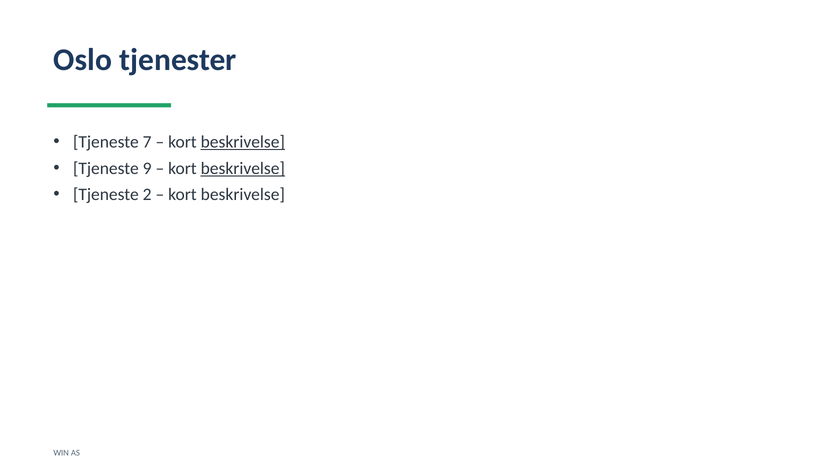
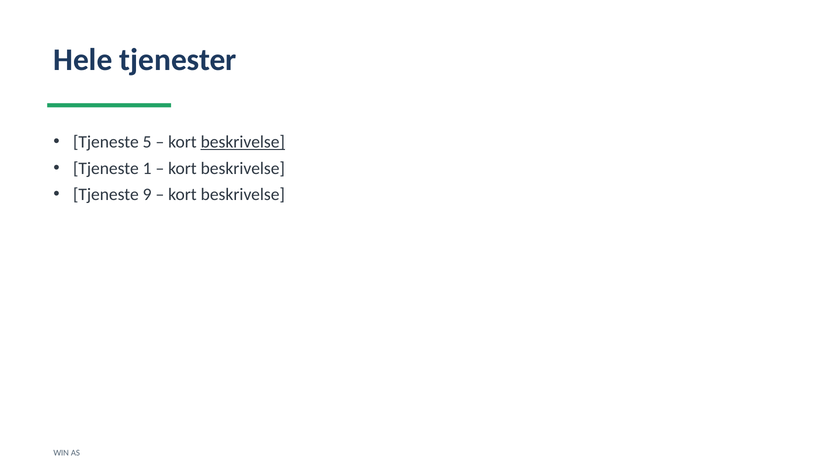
Oslo: Oslo -> Hele (83, 60)
7: 7 -> 5 (147, 142)
9: 9 -> 1 (147, 168)
beskrivelse underline: present -> none (243, 168)
2: 2 -> 9 (147, 195)
